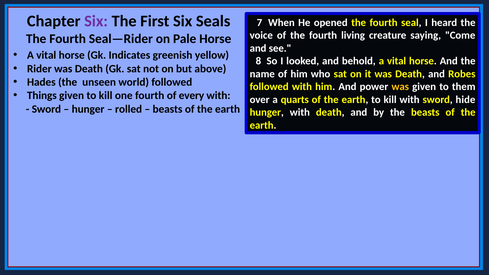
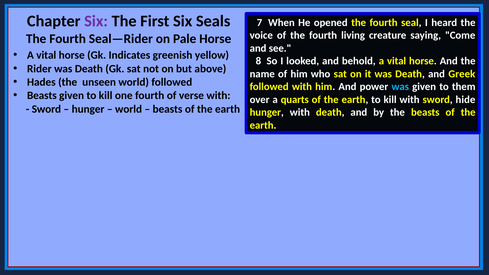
Robes: Robes -> Greek (462, 74)
was colour: yellow -> light blue (400, 87)
Things: Things -> Beasts (42, 96)
every: every -> verse (191, 96)
rolled: rolled -> world (129, 109)
